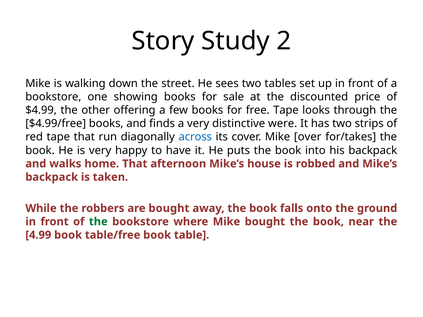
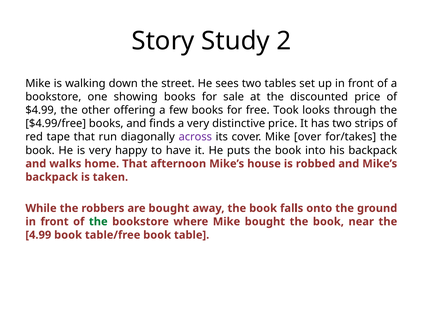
free Tape: Tape -> Took (286, 110)
distinctive were: were -> price (283, 124)
across colour: blue -> purple (195, 137)
